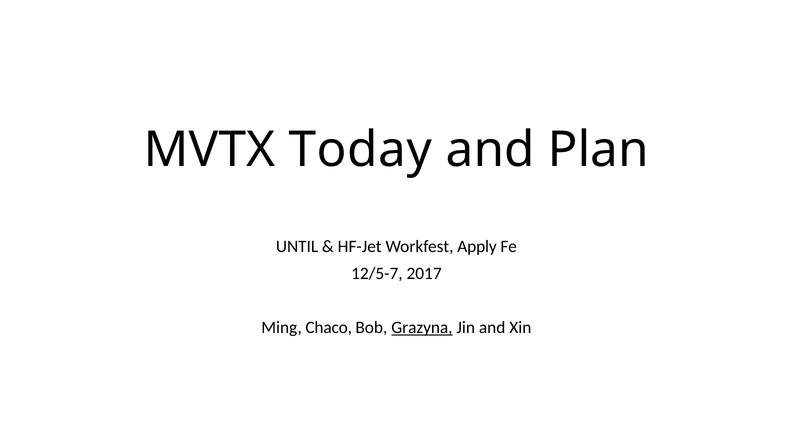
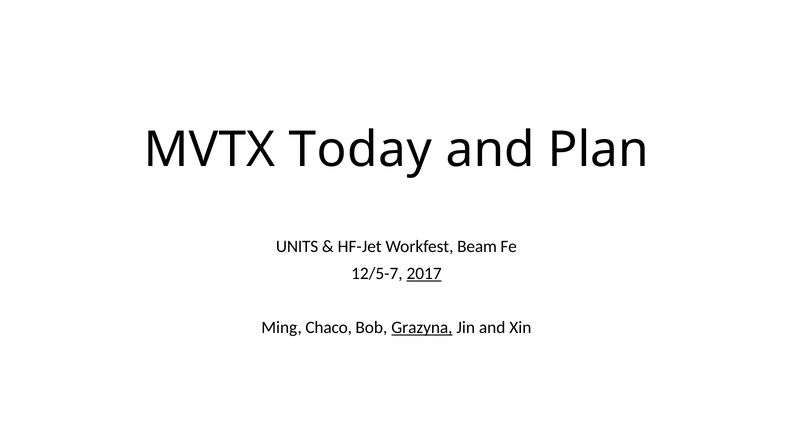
UNTIL: UNTIL -> UNITS (297, 247)
Apply: Apply -> Beam (477, 247)
2017 underline: none -> present (424, 274)
